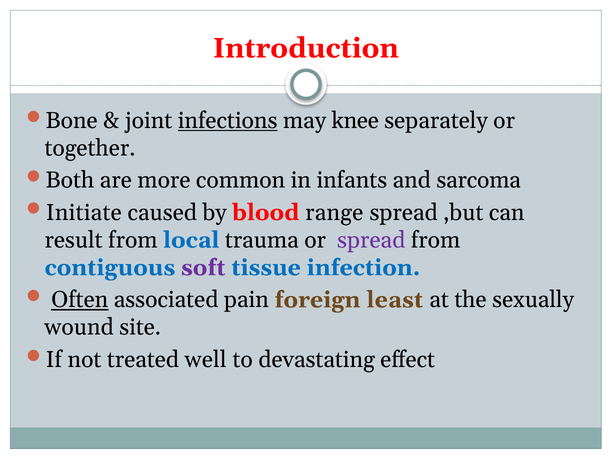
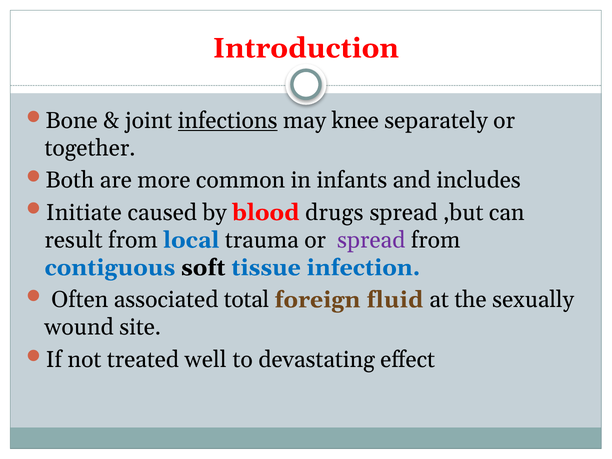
sarcoma: sarcoma -> includes (479, 180)
range: range -> drugs (334, 213)
soft colour: purple -> black (203, 268)
Often underline: present -> none (80, 300)
pain: pain -> total (246, 300)
least: least -> fluid (395, 300)
